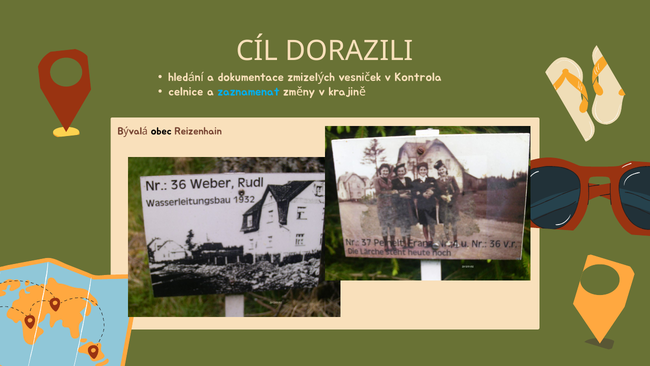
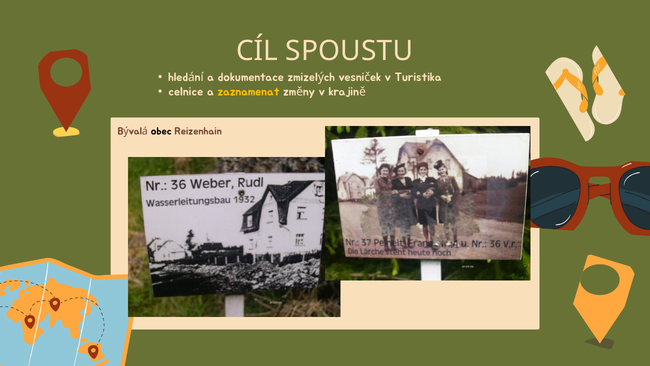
DORAZILI: DORAZILI -> SPOUSTU (349, 51)
Kontrola: Kontrola -> Turistika (418, 77)
zaznamenat colour: light blue -> yellow (249, 92)
